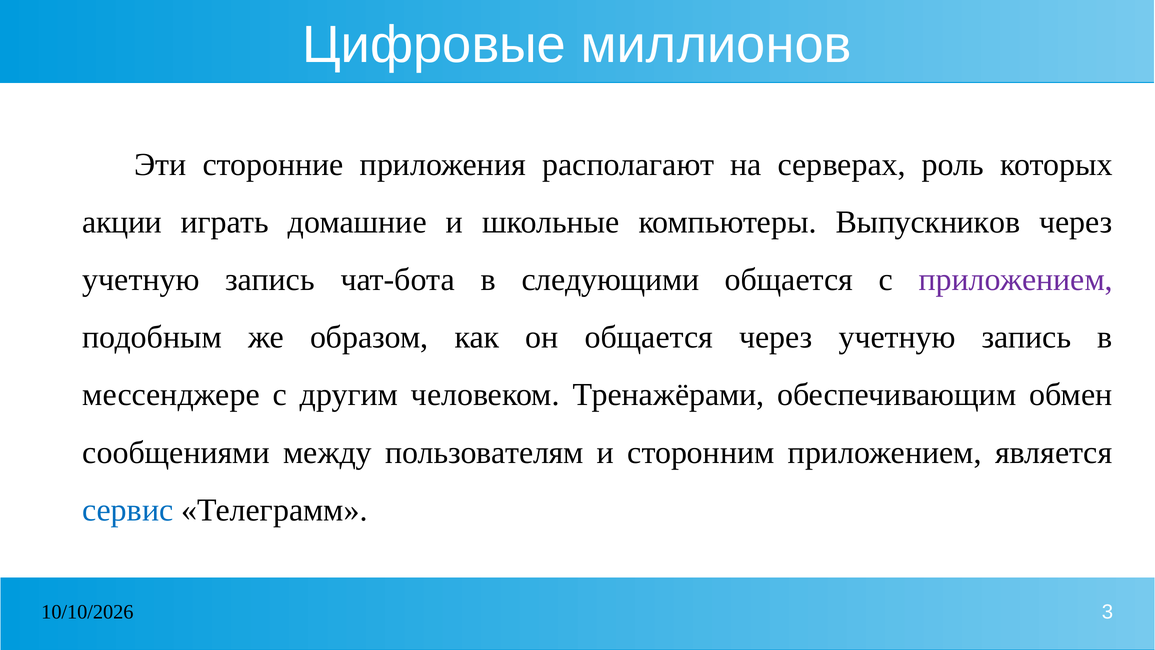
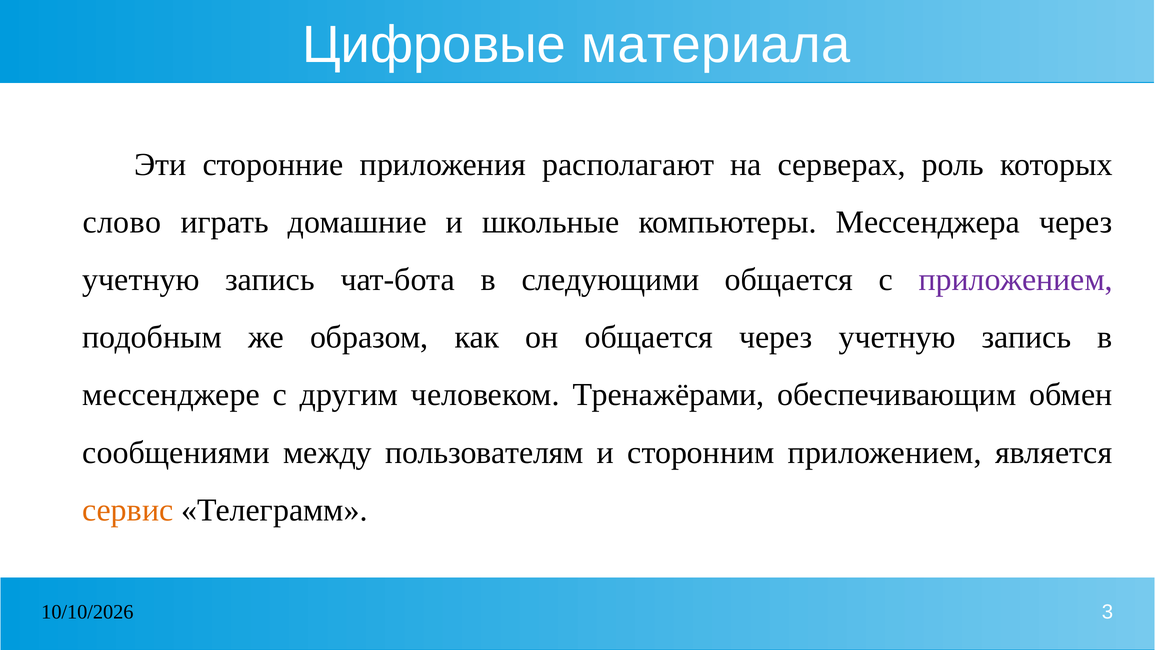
миллионов: миллионов -> материала (716, 45)
акции: акции -> слово (122, 222)
Выпускников: Выпускников -> Мессенджера (928, 222)
сервис colour: blue -> orange (128, 510)
